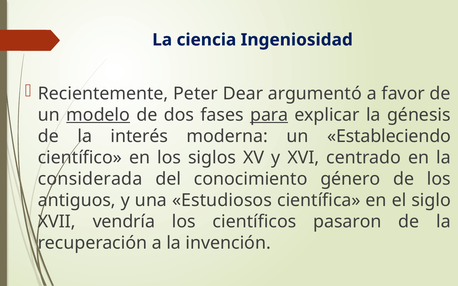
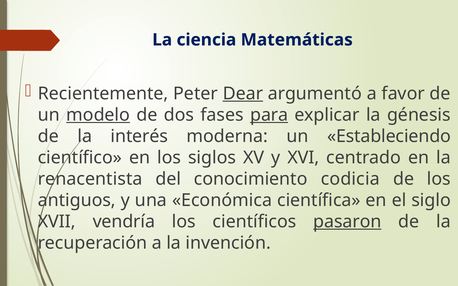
Ingeniosidad: Ingeniosidad -> Matemáticas (297, 40)
Dear underline: none -> present (243, 94)
considerada: considerada -> renacentista (90, 179)
género: género -> codicia (350, 179)
Estudiosos: Estudiosos -> Económica (222, 200)
pasaron underline: none -> present (347, 222)
